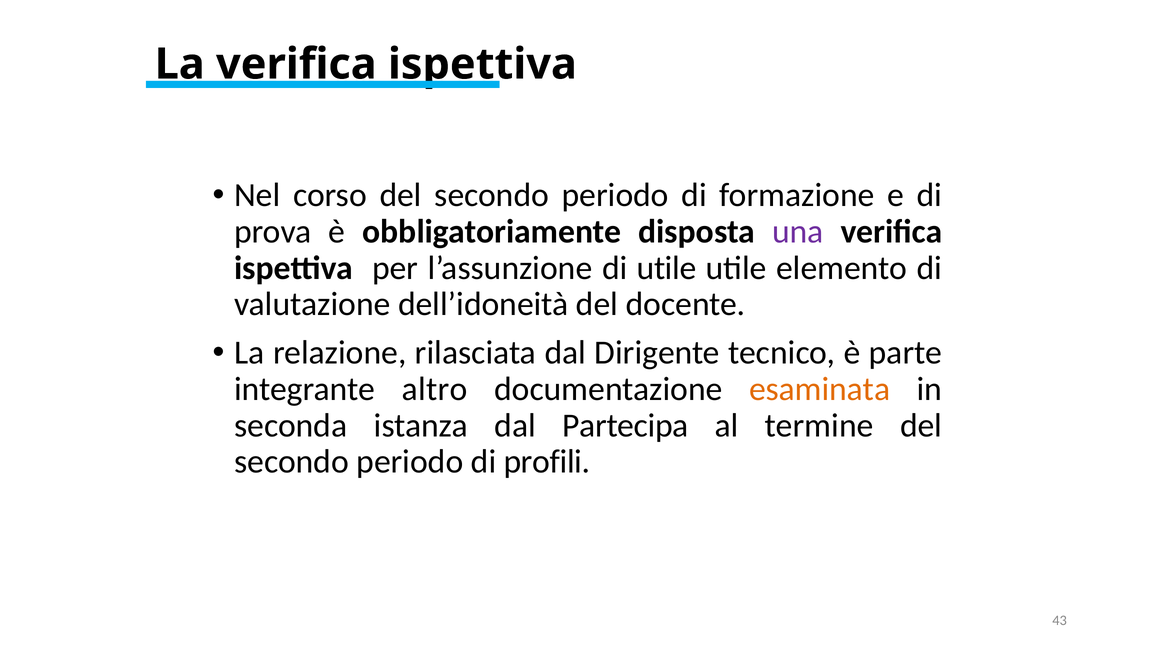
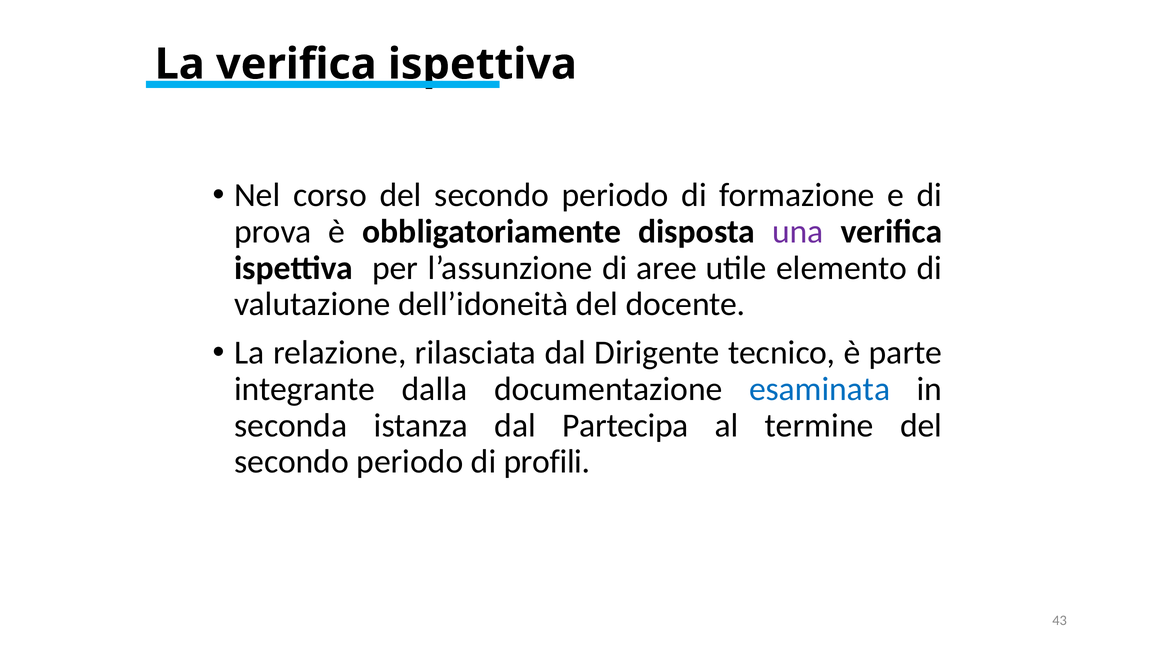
di utile: utile -> aree (667, 268)
altro: altro -> dalla (435, 389)
esaminata colour: orange -> blue (820, 389)
